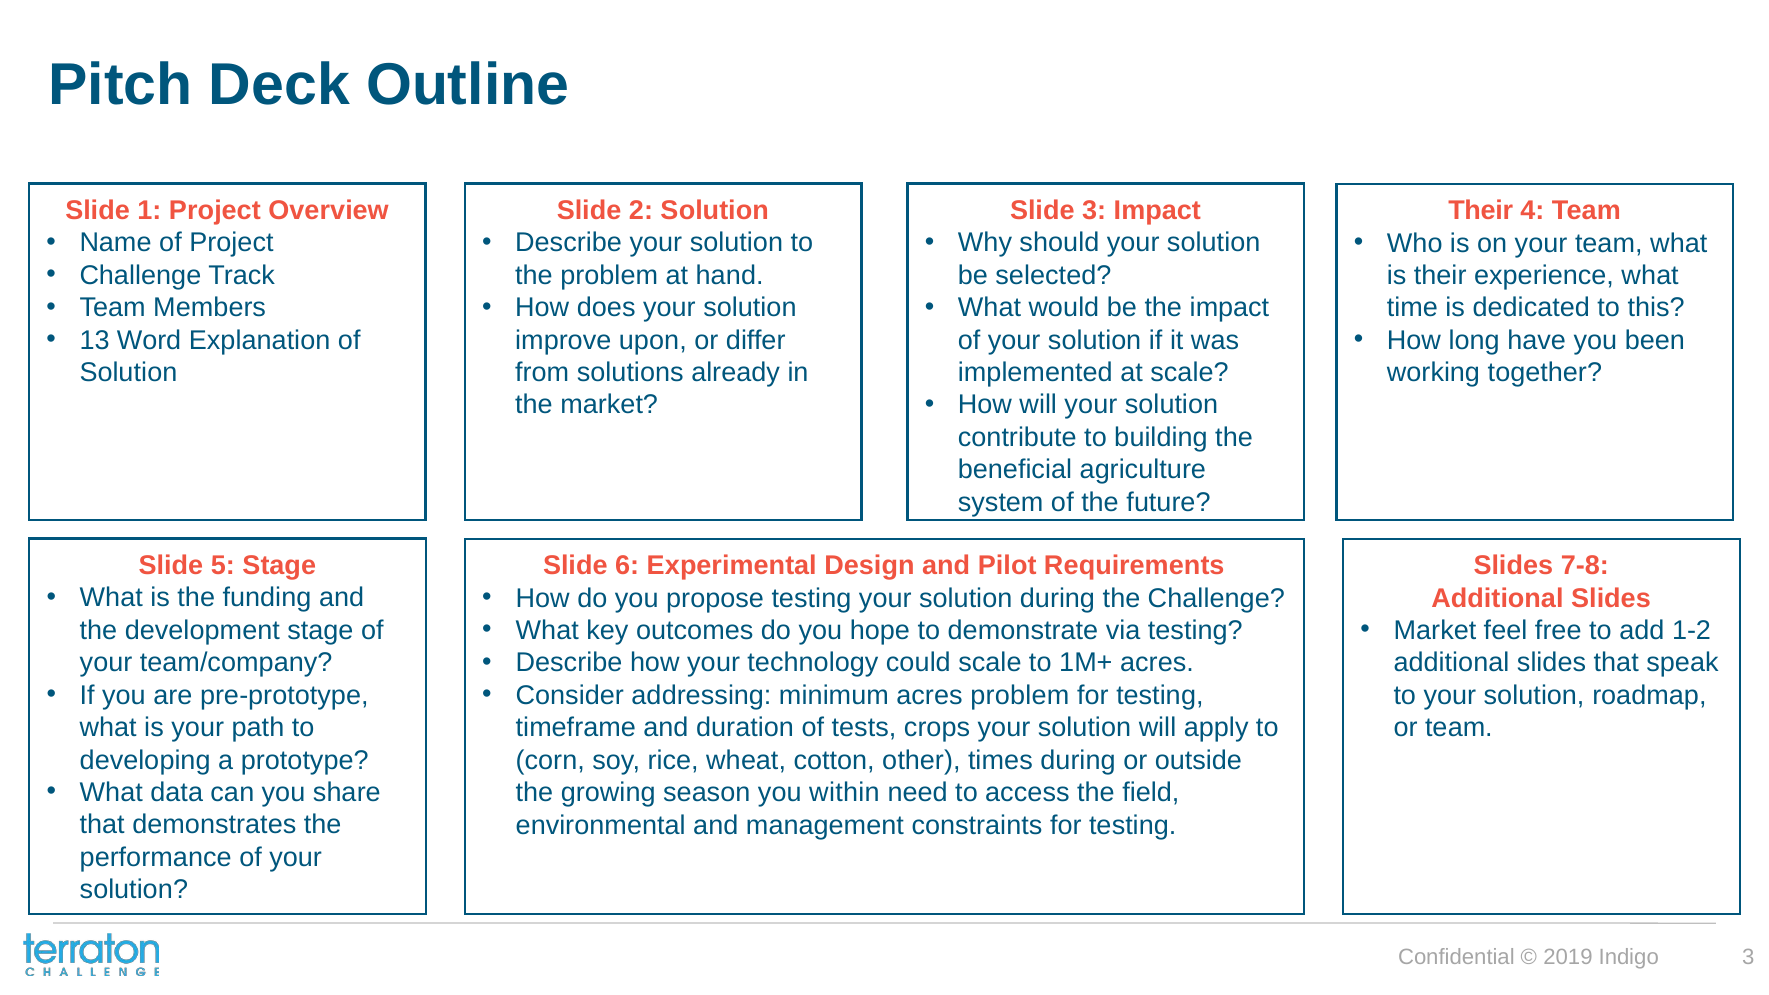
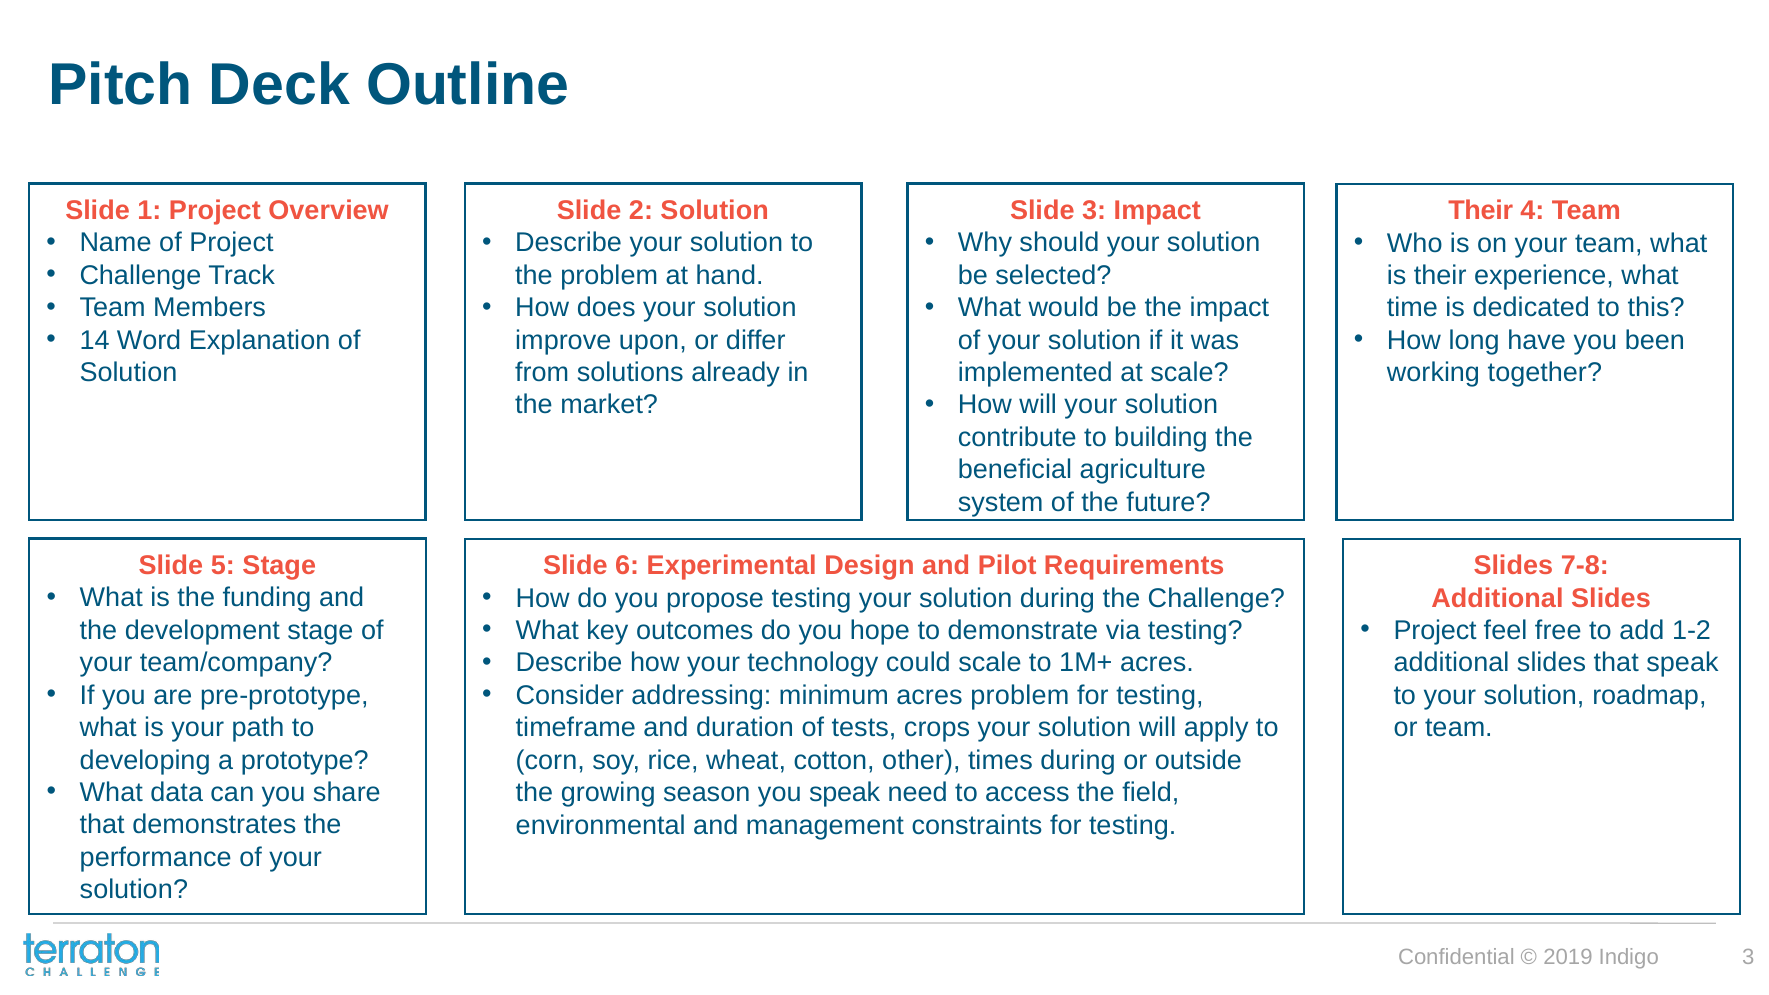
13: 13 -> 14 (95, 340)
Market: Market -> Project (1435, 631)
you within: within -> speak (845, 793)
